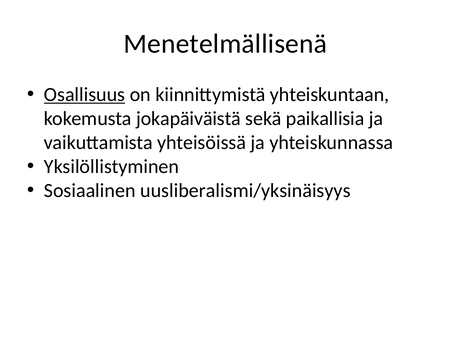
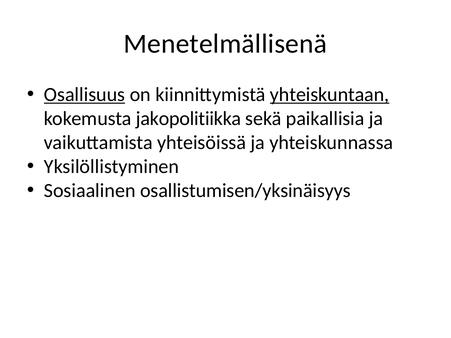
yhteiskuntaan underline: none -> present (330, 95)
jokapäiväistä: jokapäiväistä -> jakopolitiikka (189, 119)
uusliberalismi/yksinäisyys: uusliberalismi/yksinäisyys -> osallistumisen/yksinäisyys (245, 191)
